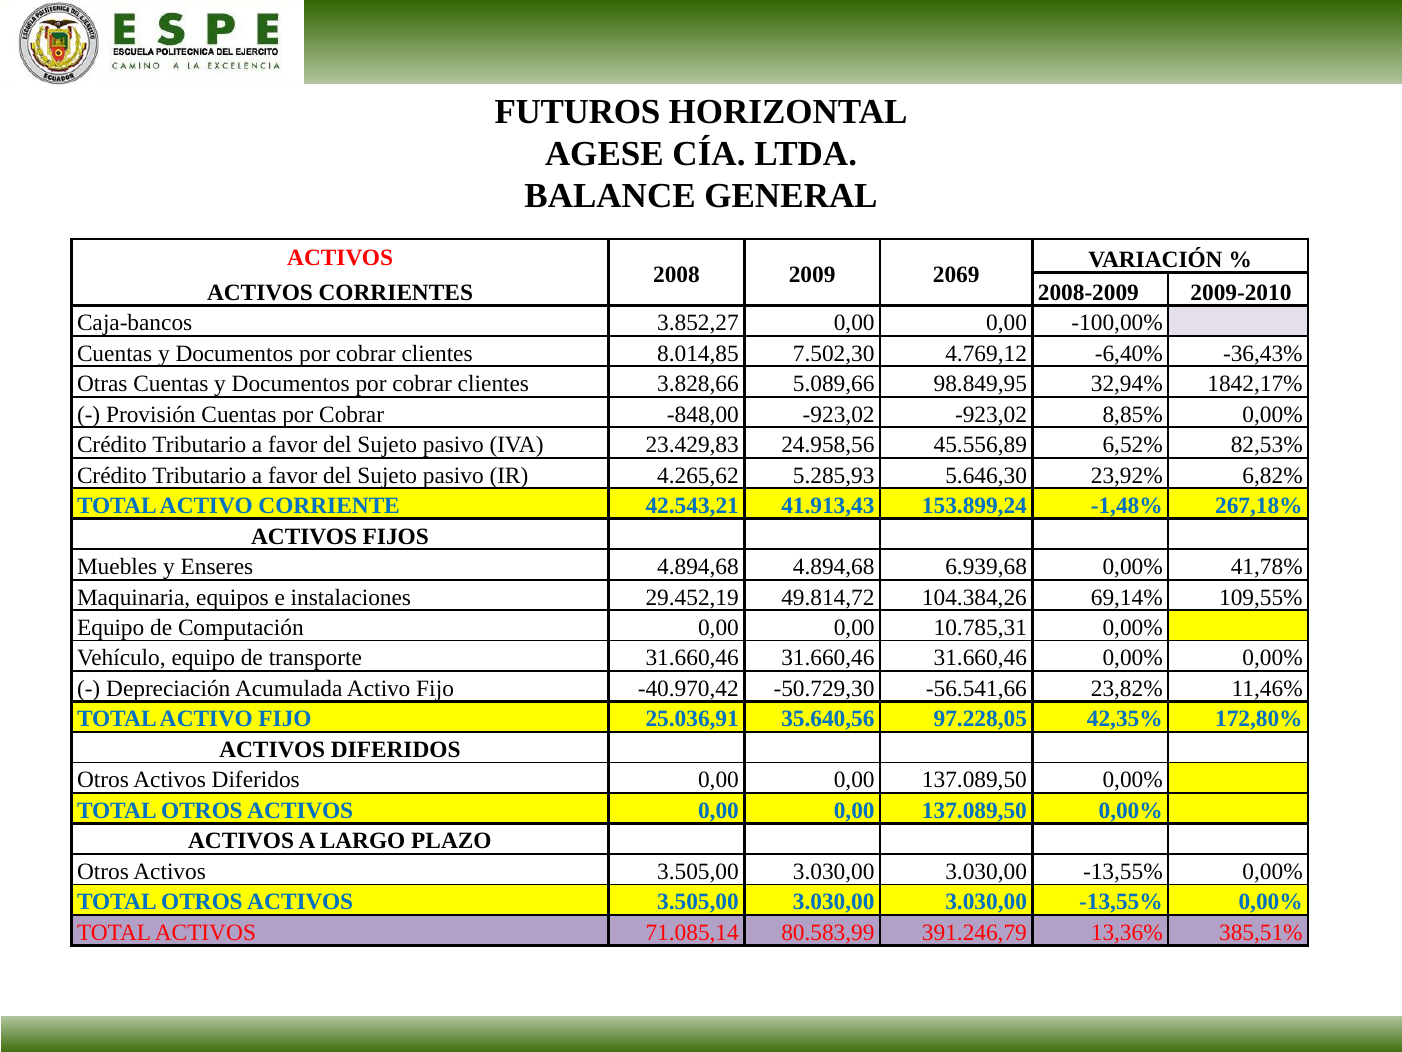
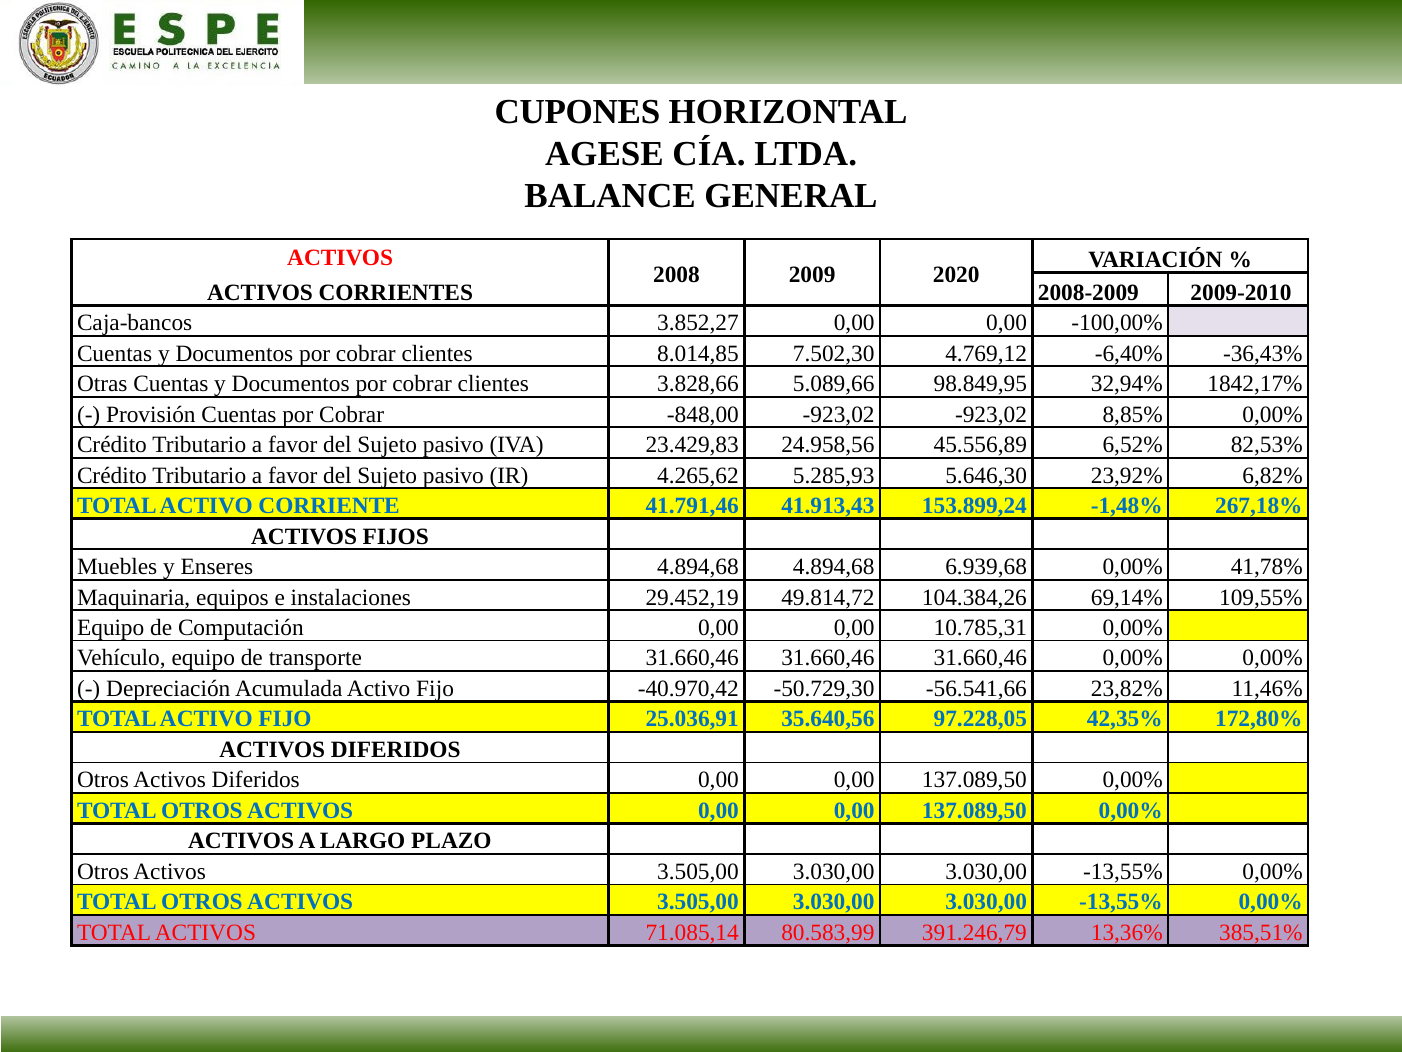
FUTUROS: FUTUROS -> CUPONES (577, 112)
2069: 2069 -> 2020 (956, 274)
42.543,21: 42.543,21 -> 41.791,46 (692, 506)
